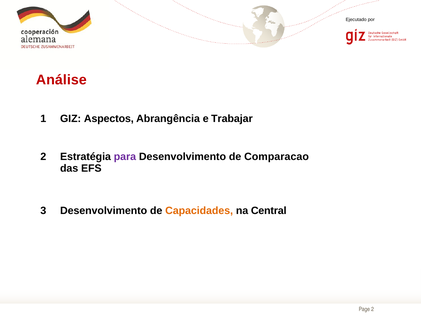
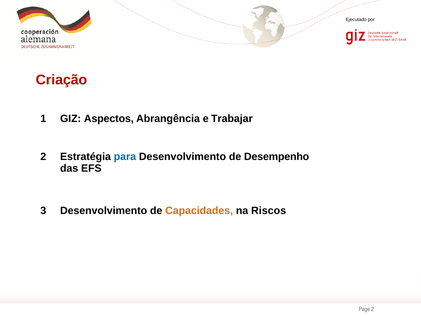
Análise: Análise -> Criação (61, 80)
para colour: purple -> blue (125, 156)
Comparacao: Comparacao -> Desempenho (277, 156)
Central: Central -> Riscos (269, 211)
